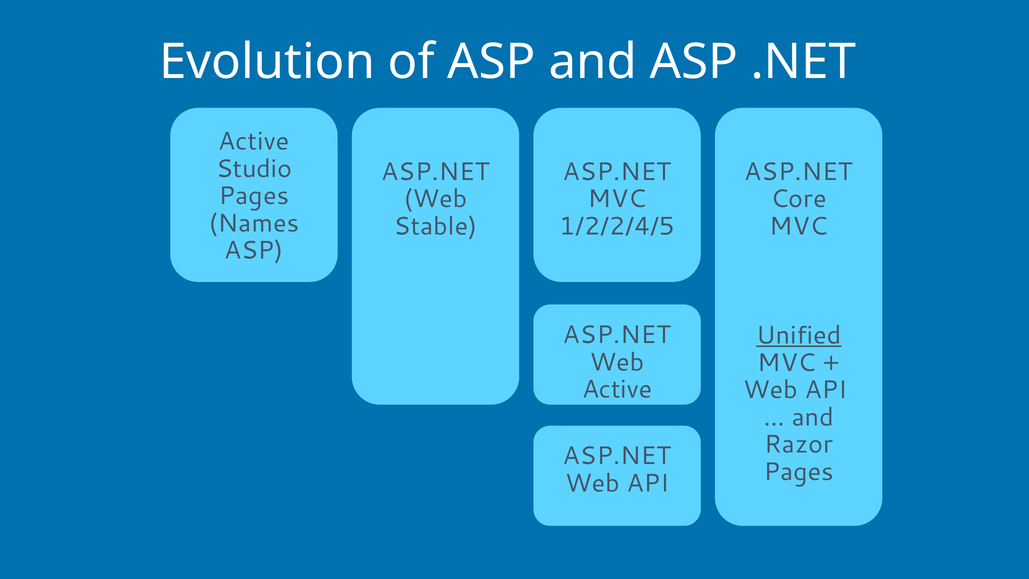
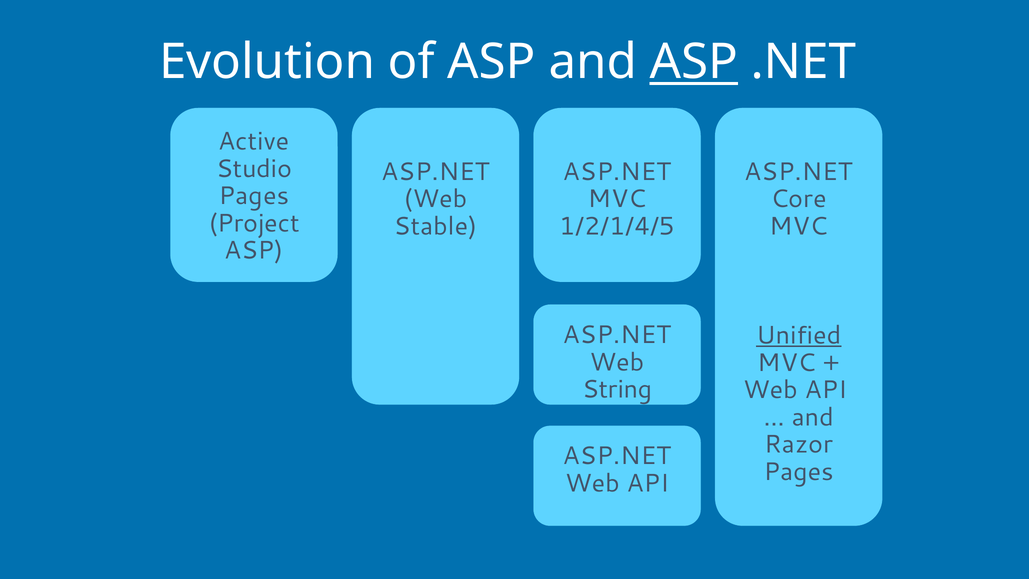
ASP underline: none -> present (694, 62)
Names: Names -> Project (254, 223)
1/2/2/4/5: 1/2/2/4/5 -> 1/2/1/4/5 (617, 226)
Active: Active -> String (617, 389)
